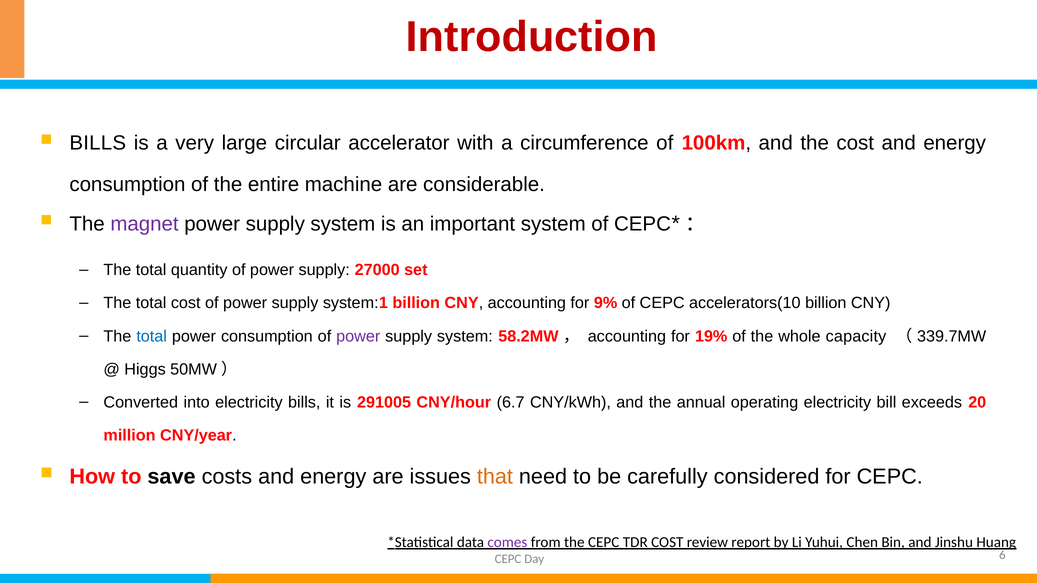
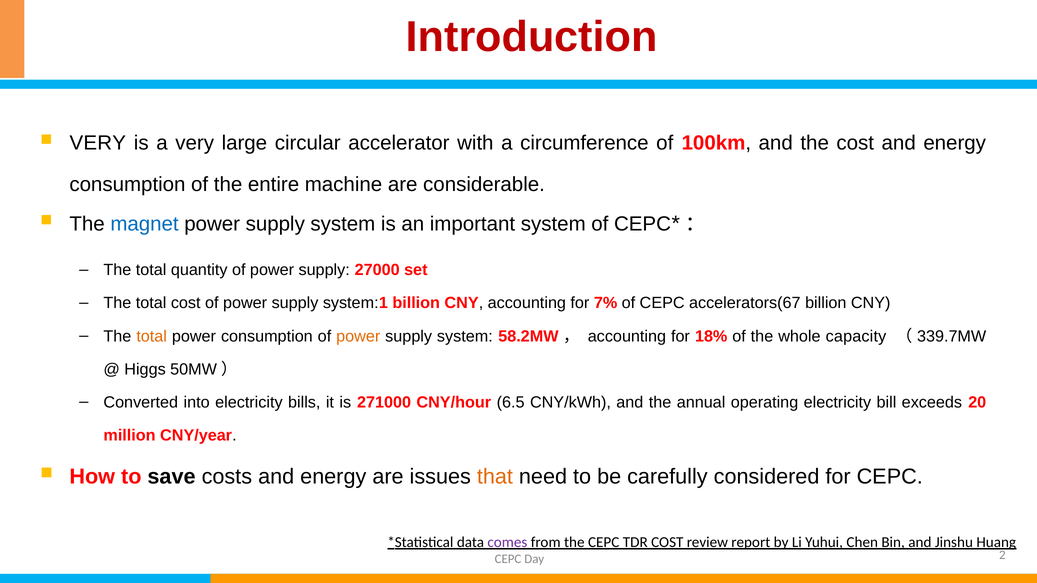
BILLS: BILLS -> VERY (98, 143)
magnet colour: purple -> blue (145, 224)
9%: 9% -> 7% (606, 303)
accelerators(10: accelerators(10 -> accelerators(67 (745, 303)
total colour: blue -> orange (152, 336)
power colour: purple -> orange (358, 336)
19%: 19% -> 18% (711, 336)
291005: 291005 -> 271000 (384, 402)
6.7: 6.7 -> 6.5 (511, 402)
6: 6 -> 2 (1002, 555)
